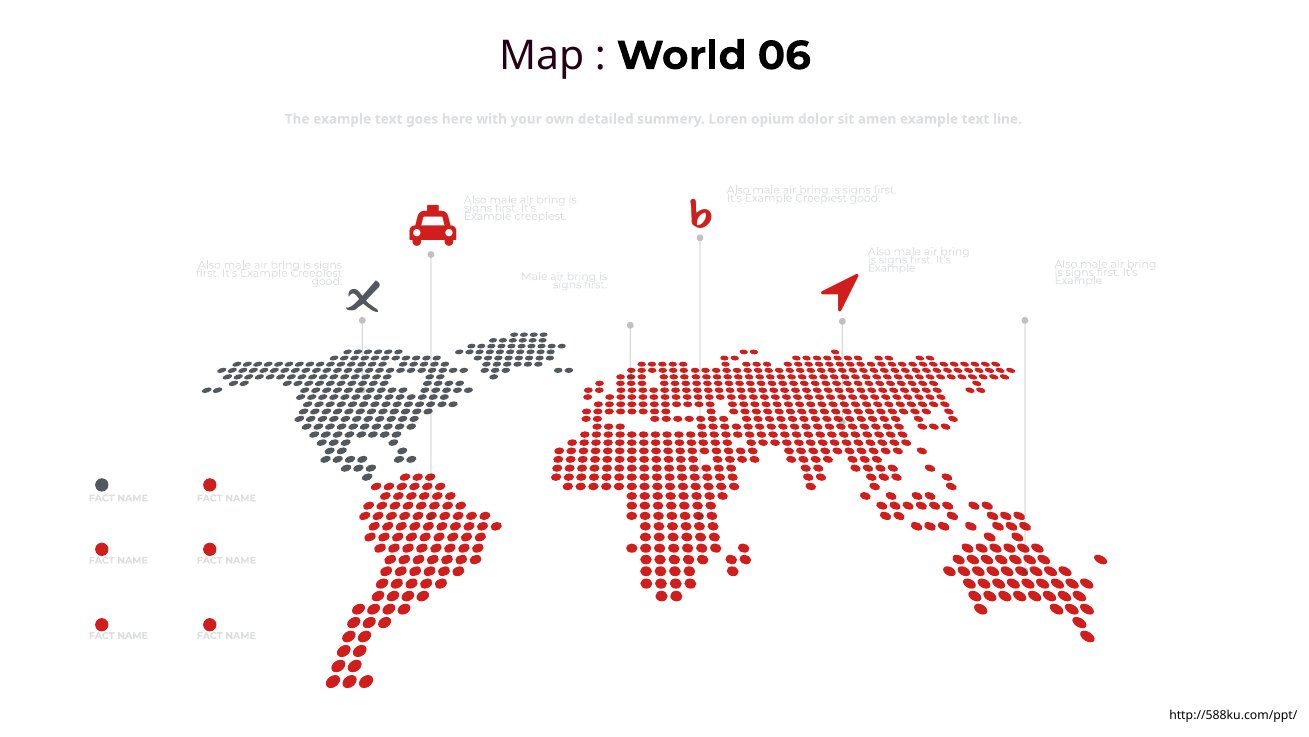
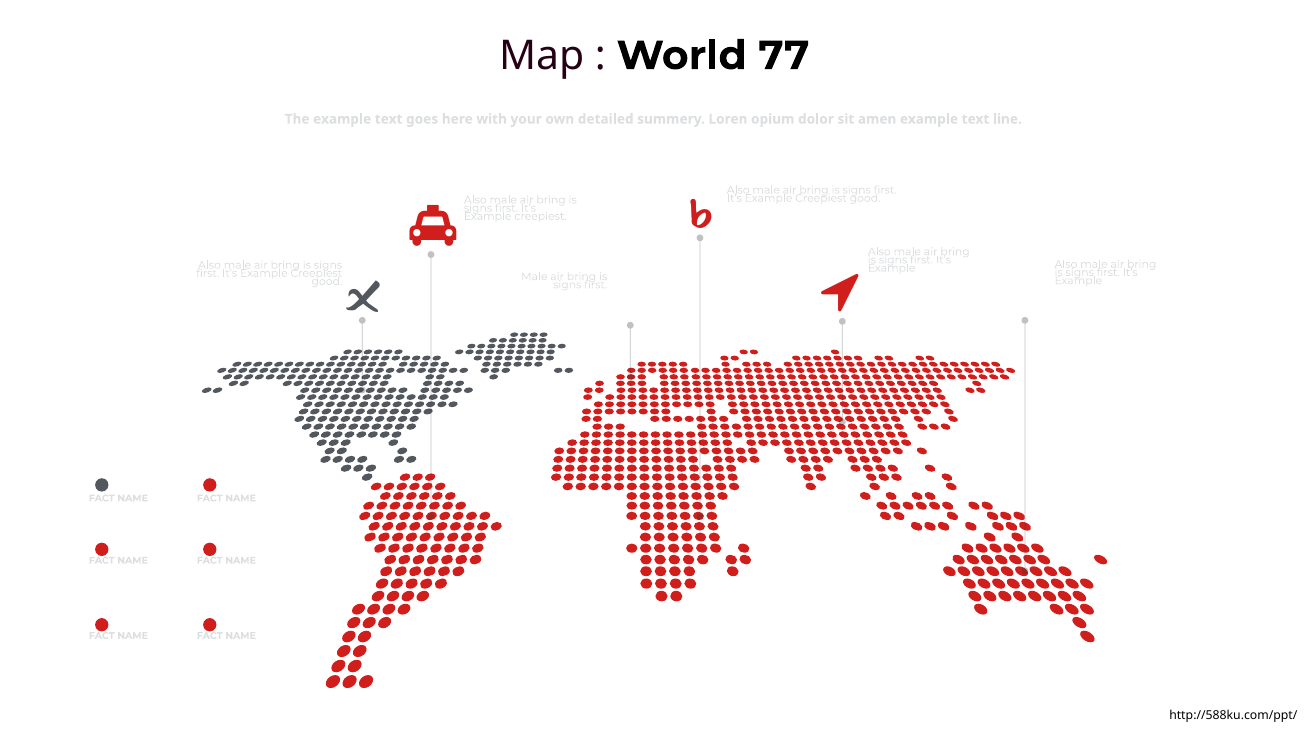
06: 06 -> 77 (784, 56)
